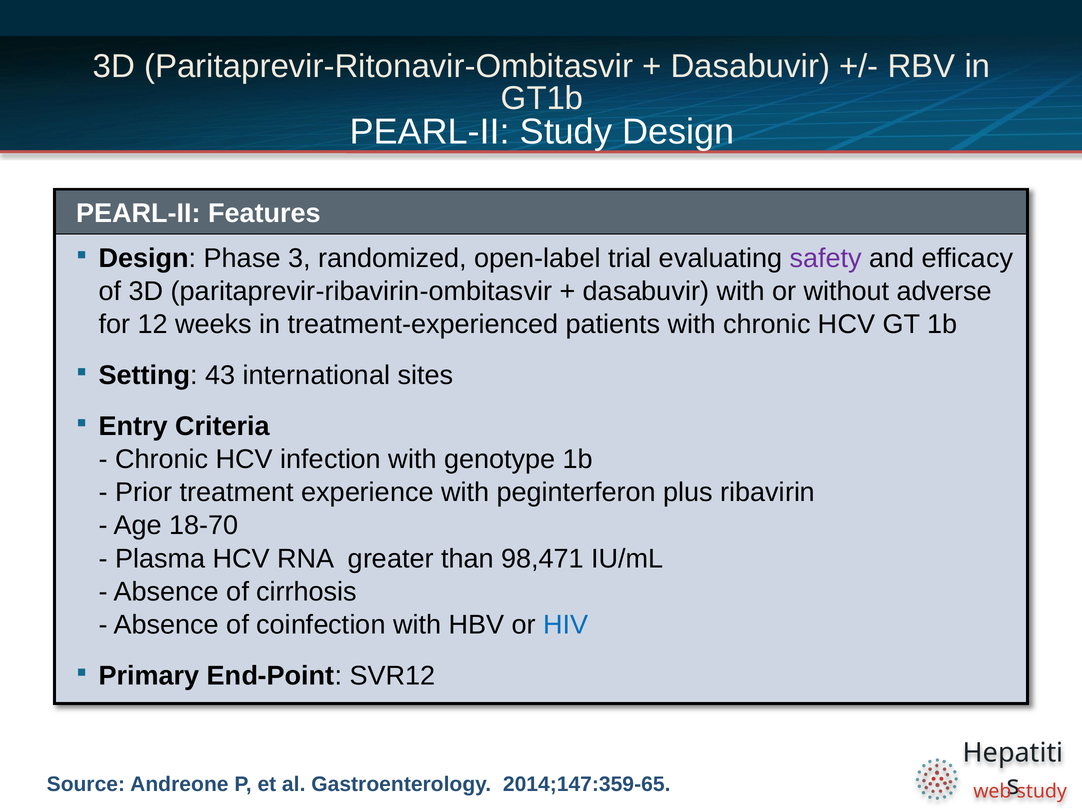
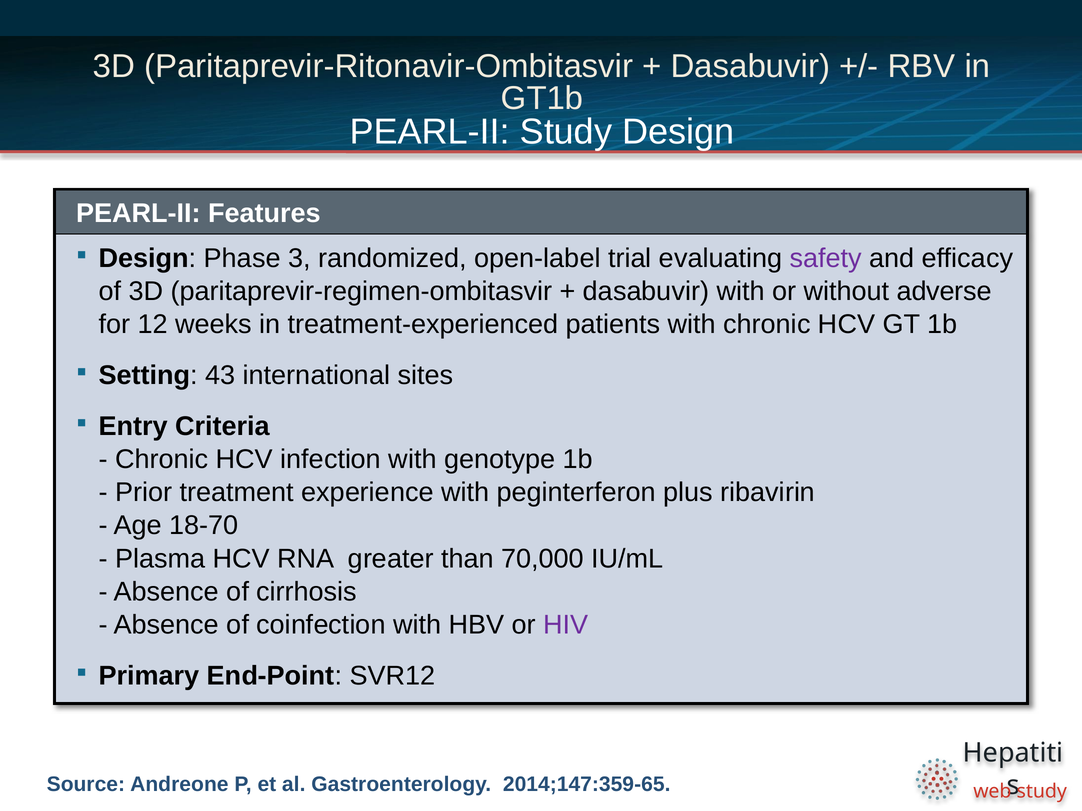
paritaprevir-ribavirin-ombitasvir: paritaprevir-ribavirin-ombitasvir -> paritaprevir-regimen-ombitasvir (362, 292)
98,471: 98,471 -> 70,000 (543, 559)
HIV colour: blue -> purple (566, 625)
